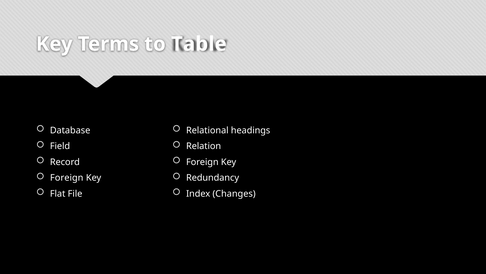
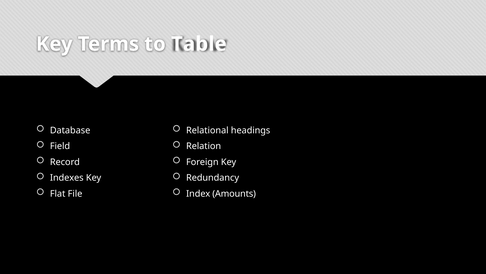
Foreign: Foreign -> Indexes (67, 177)
Changes: Changes -> Amounts (234, 193)
